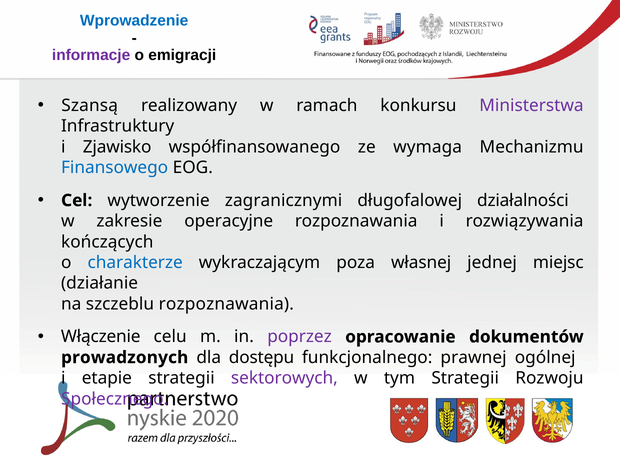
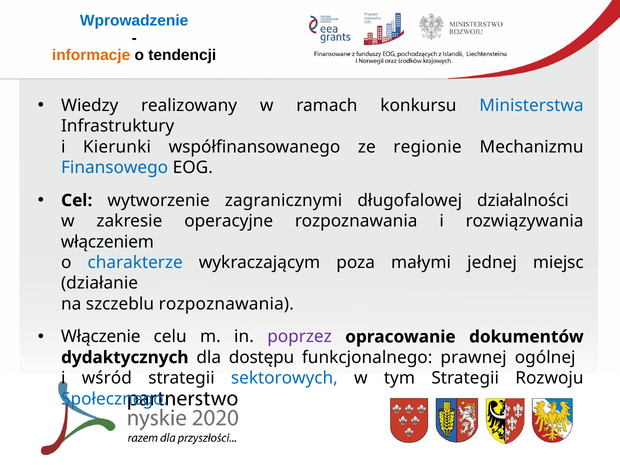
informacje colour: purple -> orange (91, 55)
emigracji: emigracji -> tendencji (182, 55)
Szansą: Szansą -> Wiedzy (90, 105)
Ministerstwa colour: purple -> blue (531, 105)
Zjawisko: Zjawisko -> Kierunki (117, 147)
wymaga: wymaga -> regionie (428, 147)
kończących: kończących -> włączeniem (107, 242)
własnej: własnej -> małymi (421, 263)
prowadzonych: prowadzonych -> dydaktycznych (125, 357)
etapie: etapie -> wśród (107, 378)
sektorowych colour: purple -> blue (284, 378)
Społecznego colour: purple -> blue (115, 399)
